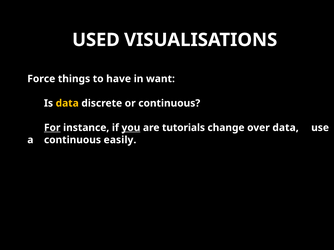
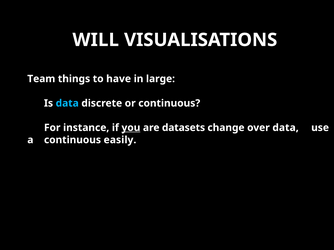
USED: USED -> WILL (96, 40)
Force: Force -> Team (41, 79)
want: want -> large (160, 79)
data colour: yellow -> light blue (67, 103)
For underline: present -> none (52, 128)
tutorials: tutorials -> datasets (184, 128)
